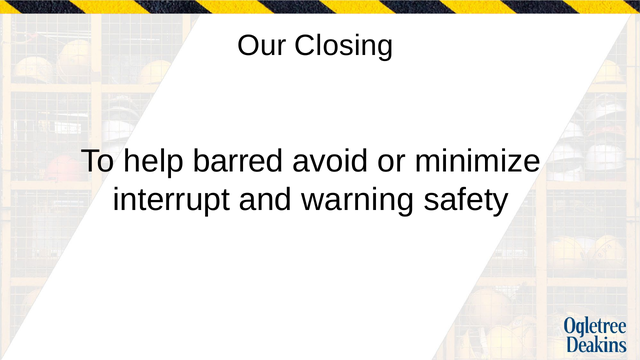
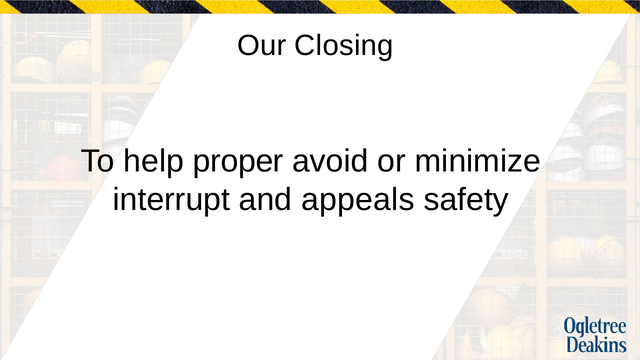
barred: barred -> proper (238, 161)
warning: warning -> appeals (358, 200)
